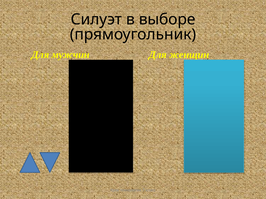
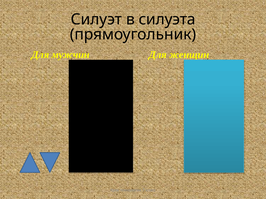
выборе: выборе -> силуэта (167, 19)
